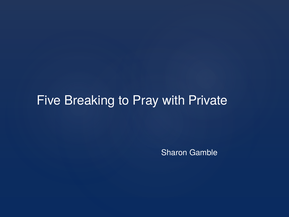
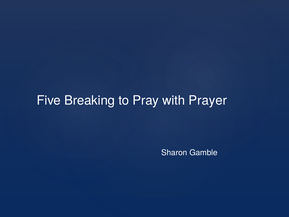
Private: Private -> Prayer (208, 100)
